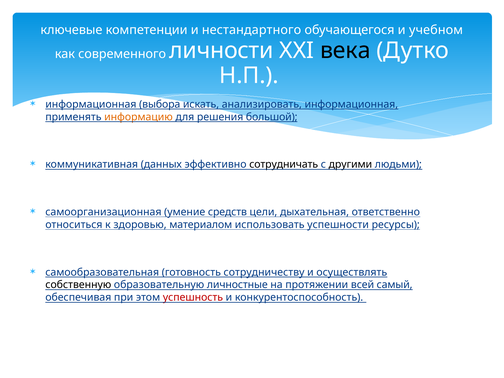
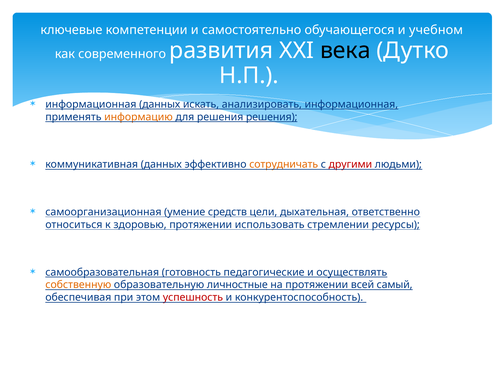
нестандартного: нестандартного -> самостоятельно (252, 30)
личности: личности -> развития (221, 50)
информационная выбора: выбора -> данных (160, 104)
решения большой: большой -> решения (272, 117)
сотрудничать colour: black -> orange (284, 164)
другими colour: black -> red (350, 164)
здоровью материалом: материалом -> протяжении (201, 225)
успешности: успешности -> стремлении (338, 225)
сотрудничеству: сотрудничеству -> педагогические (264, 272)
собственную colour: black -> orange (78, 285)
